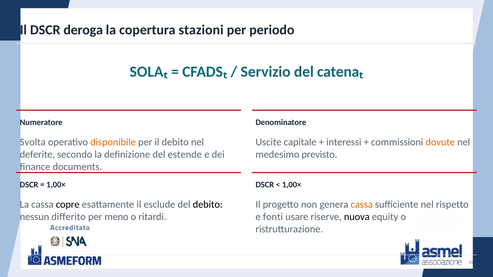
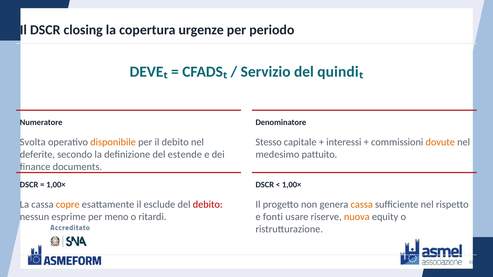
deroga: deroga -> closing (83, 30)
stazioni: stazioni -> urgenze (201, 30)
SOLA: SOLA -> DEVE (147, 72)
catena: catena -> quindi (338, 72)
Uscite: Uscite -> Stesso (269, 142)
previsto: previsto -> pattuito (319, 155)
copre colour: black -> orange (68, 205)
debito colour: black -> red (208, 205)
differito: differito -> esprime (69, 217)
nuova colour: black -> orange (357, 217)
